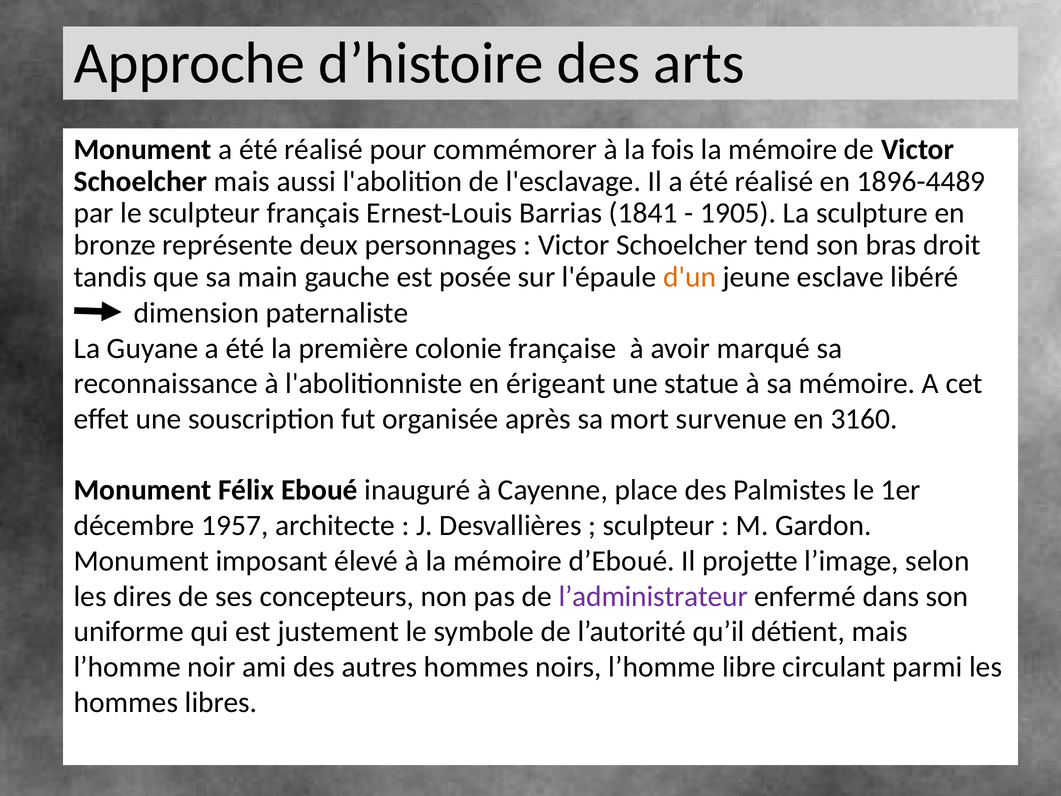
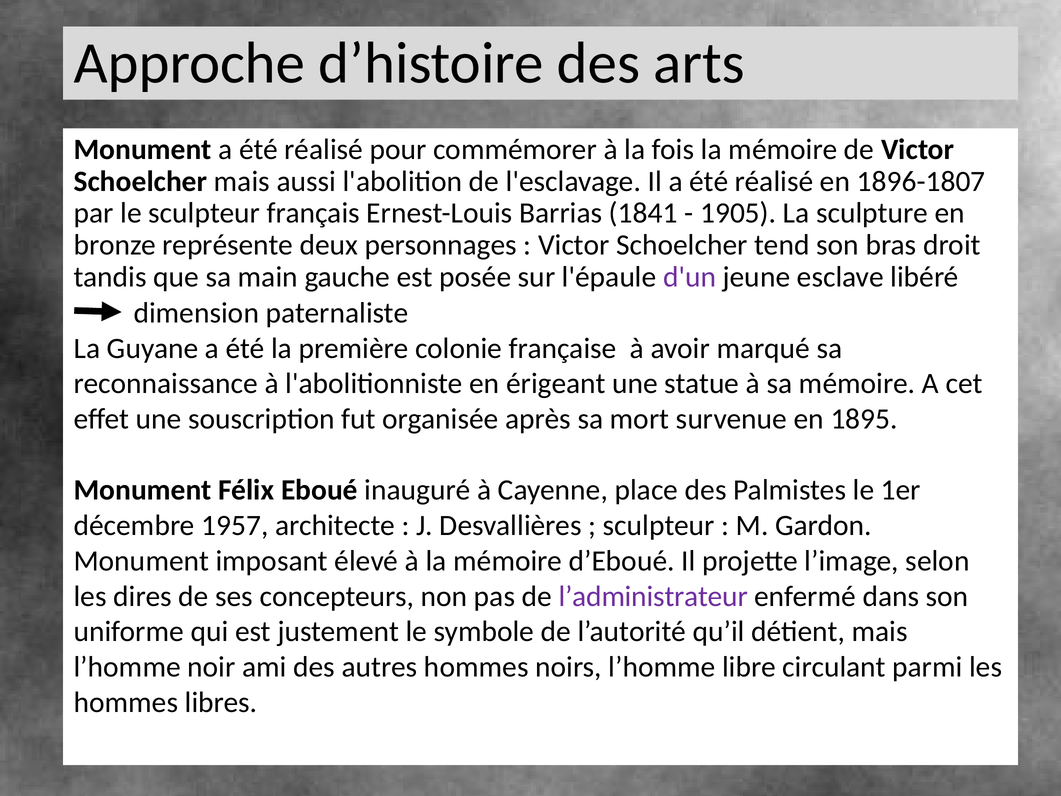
1896-4489: 1896-4489 -> 1896-1807 (921, 181)
d'un colour: orange -> purple (690, 277)
3160: 3160 -> 1895 (864, 419)
